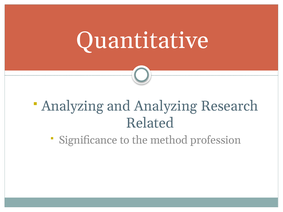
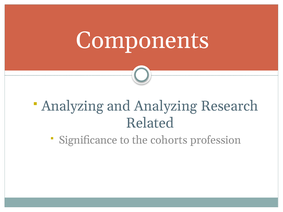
Quantitative: Quantitative -> Components (143, 40)
method: method -> cohorts (169, 140)
